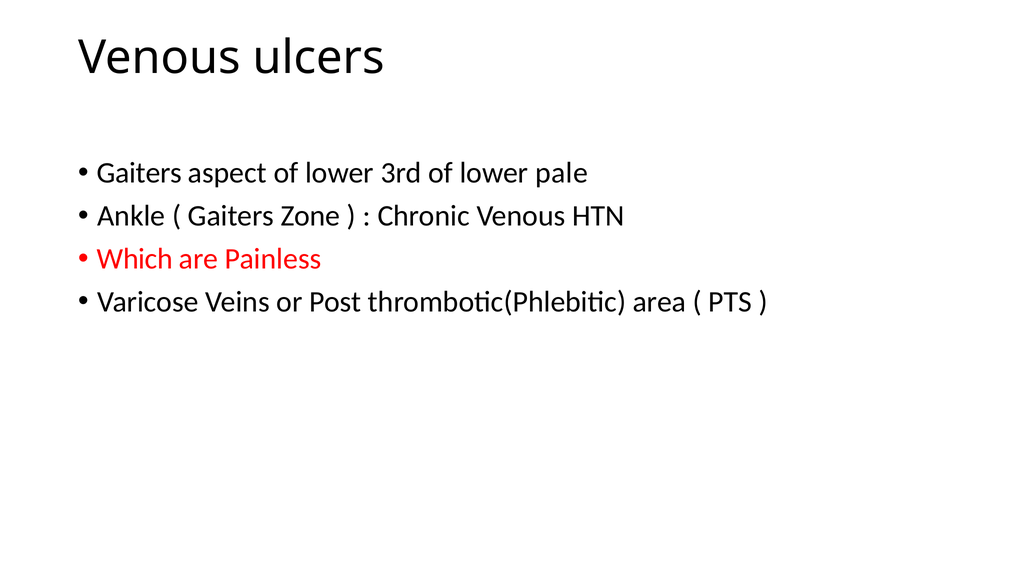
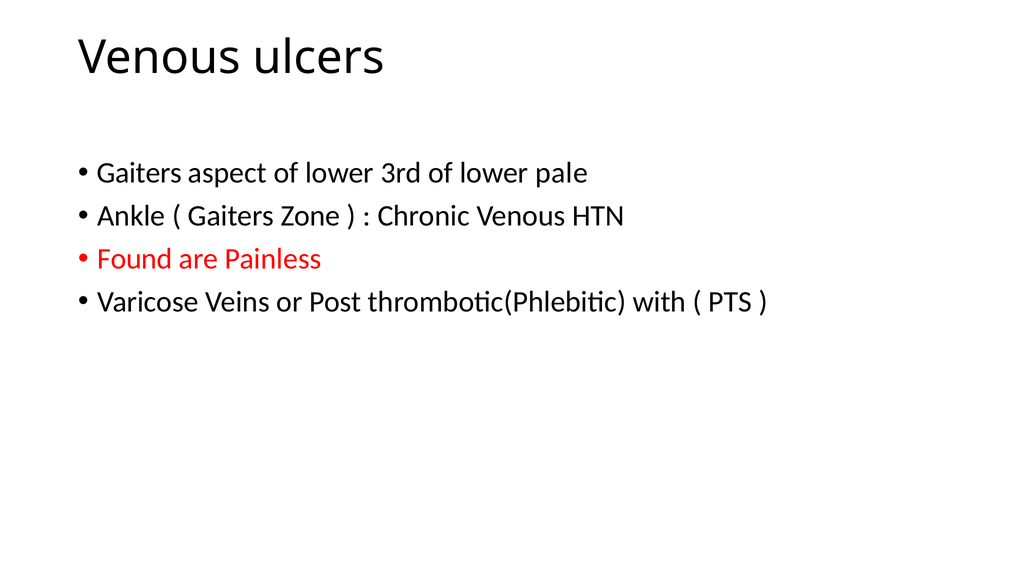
Which: Which -> Found (135, 259)
area: area -> with (659, 302)
